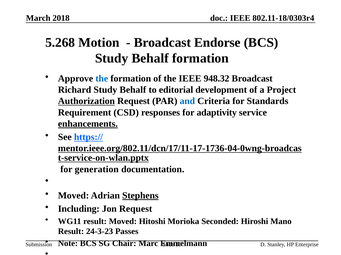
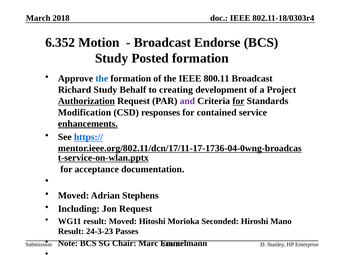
5.268: 5.268 -> 6.352 (60, 43)
Behalf: Behalf -> Posted (150, 58)
948.32: 948.32 -> 800.11 (217, 79)
editorial: editorial -> creating (176, 90)
and colour: blue -> purple (187, 101)
for underline: none -> present (238, 101)
Requirement: Requirement -> Modification (85, 113)
adaptivity: adaptivity -> contained (217, 113)
generation: generation -> acceptance (97, 170)
Stephens underline: present -> none (140, 196)
